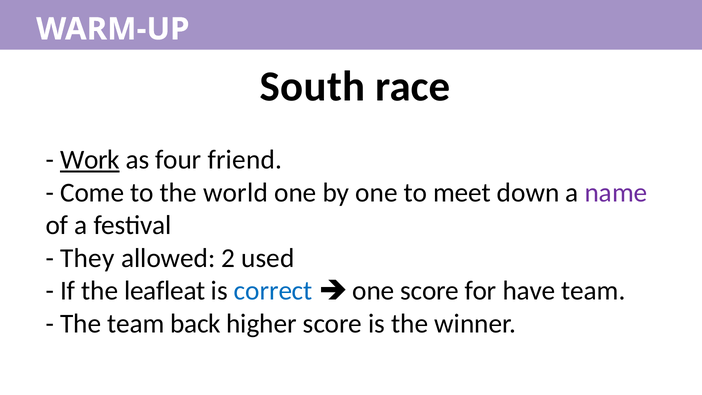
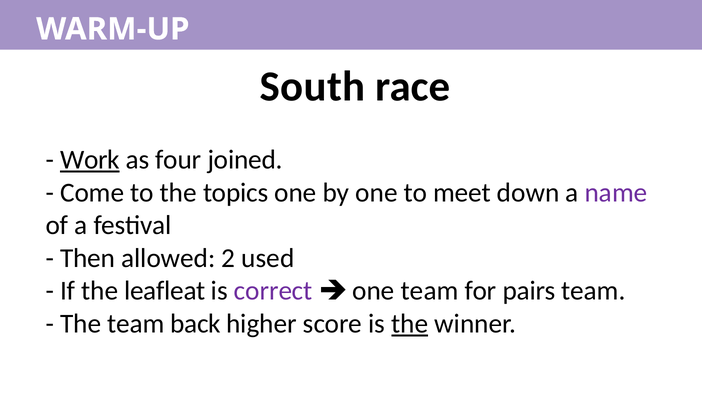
friend: friend -> joined (245, 160)
world: world -> topics (236, 193)
They: They -> Then (88, 258)
correct colour: blue -> purple (273, 291)
one score: score -> team (430, 291)
have: have -> pairs (529, 291)
the underline: none -> present (410, 324)
